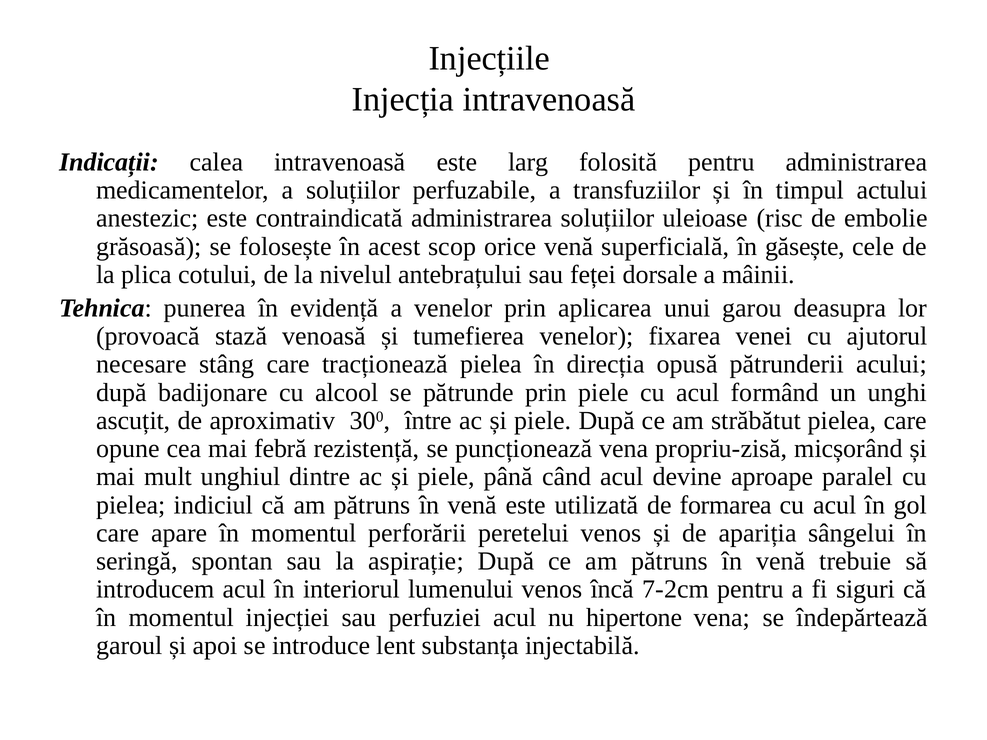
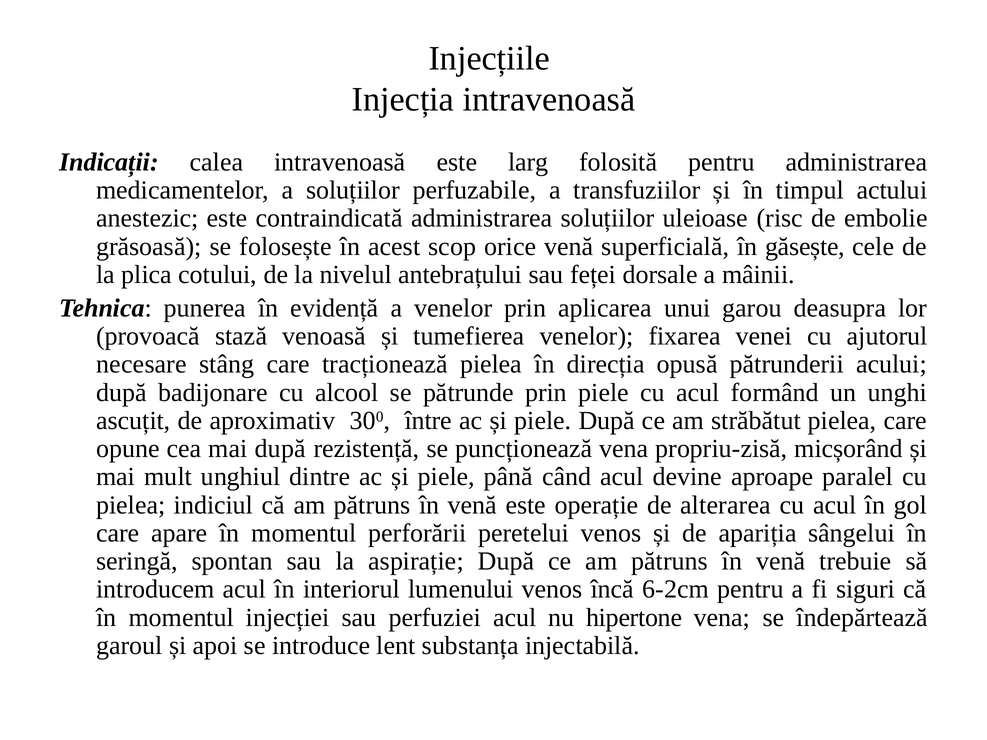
mai febră: febră -> după (280, 449)
utilizată: utilizată -> operație (597, 505)
formarea: formarea -> alterarea (726, 505)
7-2cm: 7-2cm -> 6-2cm (676, 590)
